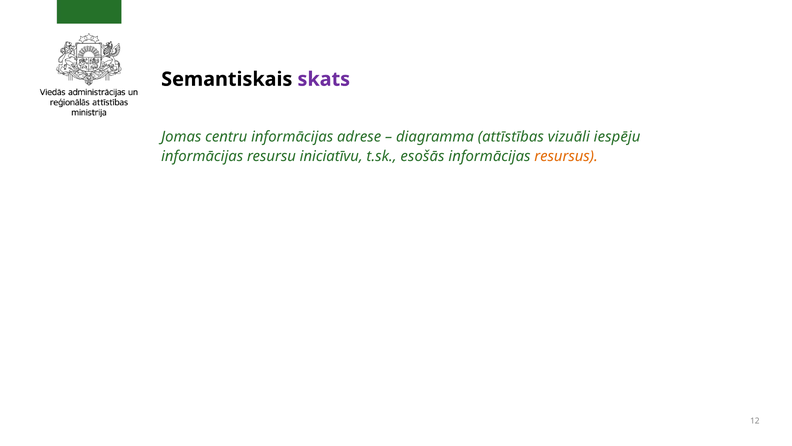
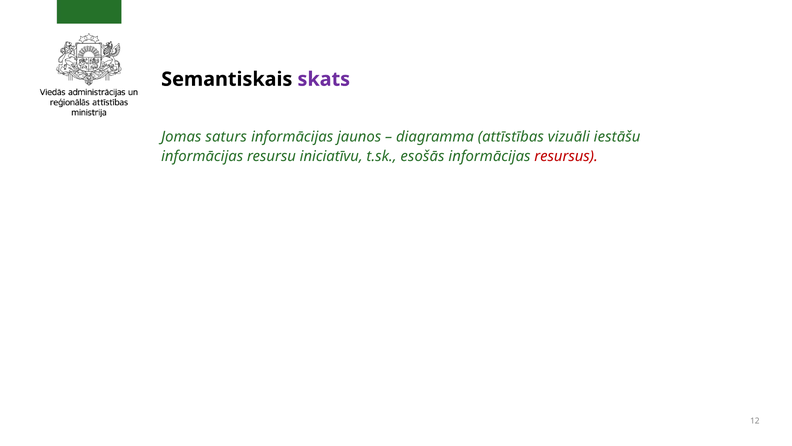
centru: centru -> saturs (226, 137)
adrese: adrese -> jaunos (359, 137)
iespēju: iespēju -> iestāšu (617, 137)
resursus colour: orange -> red (566, 156)
